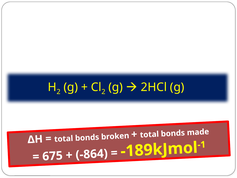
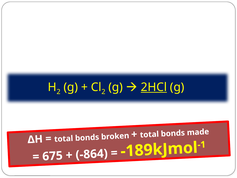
2HCl underline: none -> present (154, 87)
